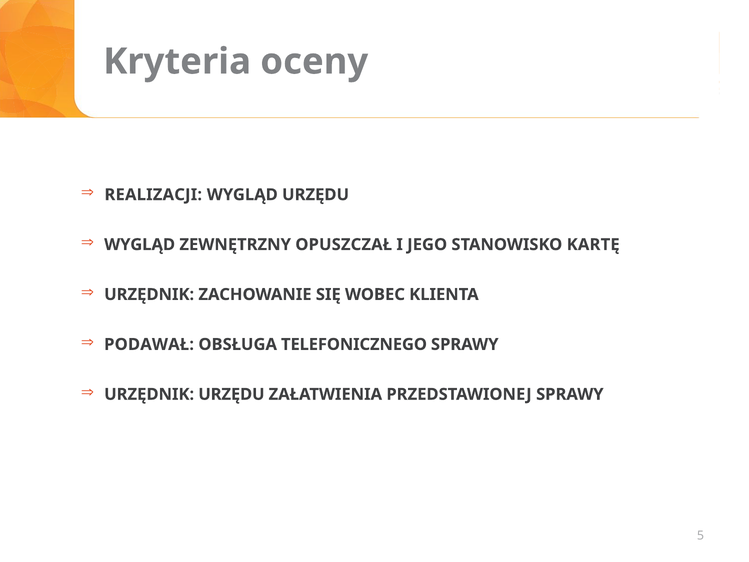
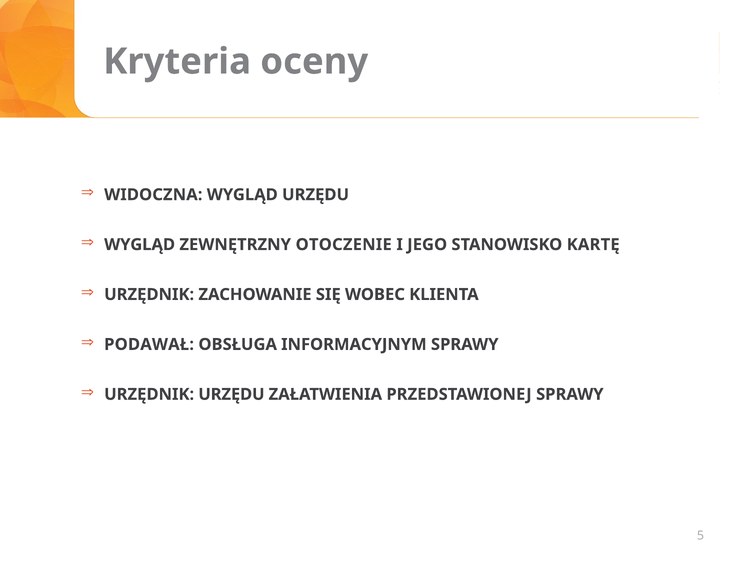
REALIZACJI: REALIZACJI -> WIDOCZNA (153, 195)
OPUSZCZAŁ: OPUSZCZAŁ -> OTOCZENIE (344, 245)
TELEFONICZNEGO: TELEFONICZNEGO -> INFORMACYJNYM (354, 344)
